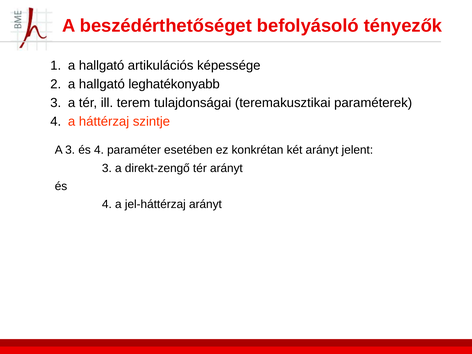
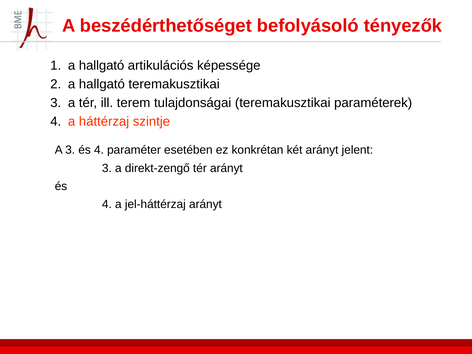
hallgató leghatékonyabb: leghatékonyabb -> teremakusztikai (174, 84)
